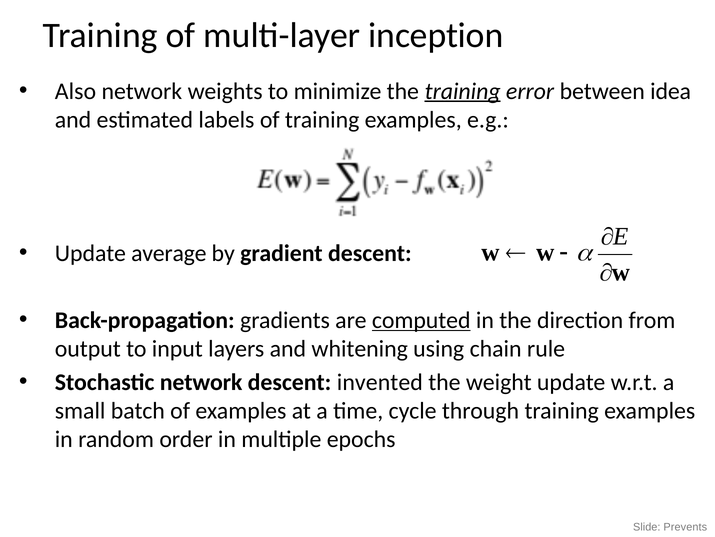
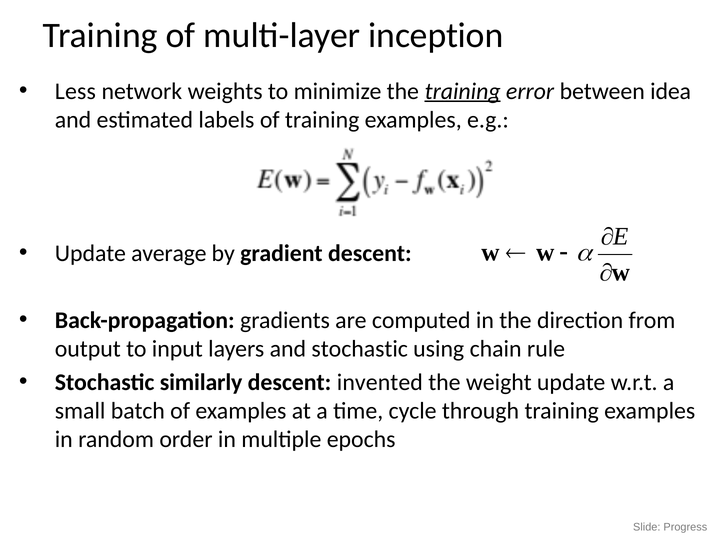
Also: Also -> Less (75, 91)
computed underline: present -> none (421, 320)
and whitening: whitening -> stochastic (360, 348)
Stochastic network: network -> similarly (201, 382)
Prevents: Prevents -> Progress (685, 527)
